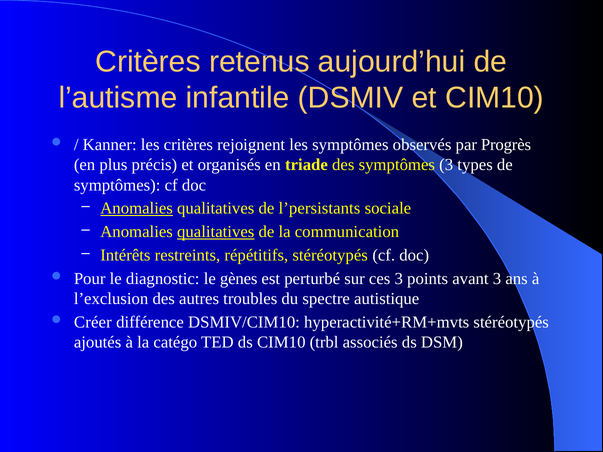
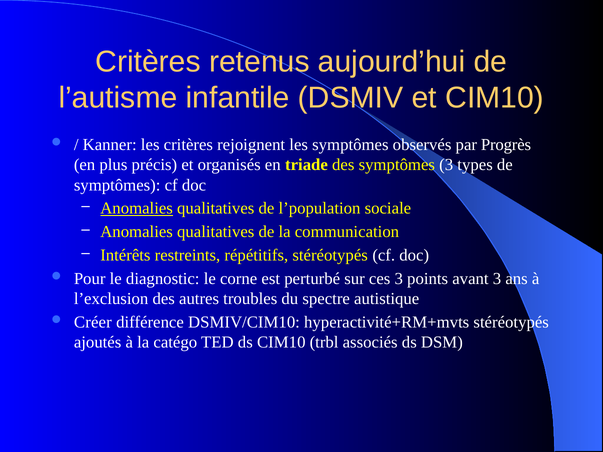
l’persistants: l’persistants -> l’population (319, 209)
qualitatives underline: present -> none (216, 232)
gènes: gènes -> corne (239, 279)
